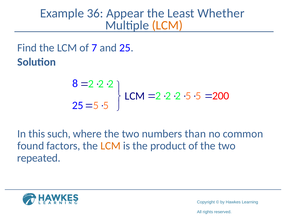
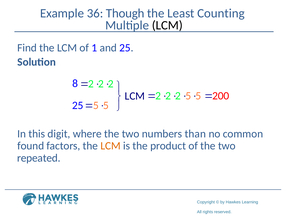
Appear: Appear -> Though (125, 13)
Whether: Whether -> Counting (221, 13)
LCM colour: orange -> black (167, 25)
7: 7 -> 1 (94, 48)
such: such -> digit (59, 134)
